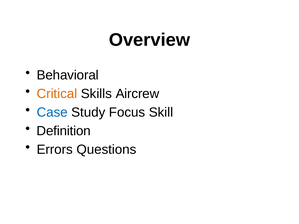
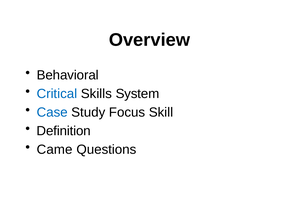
Critical colour: orange -> blue (57, 94)
Aircrew: Aircrew -> System (137, 94)
Errors: Errors -> Came (55, 150)
